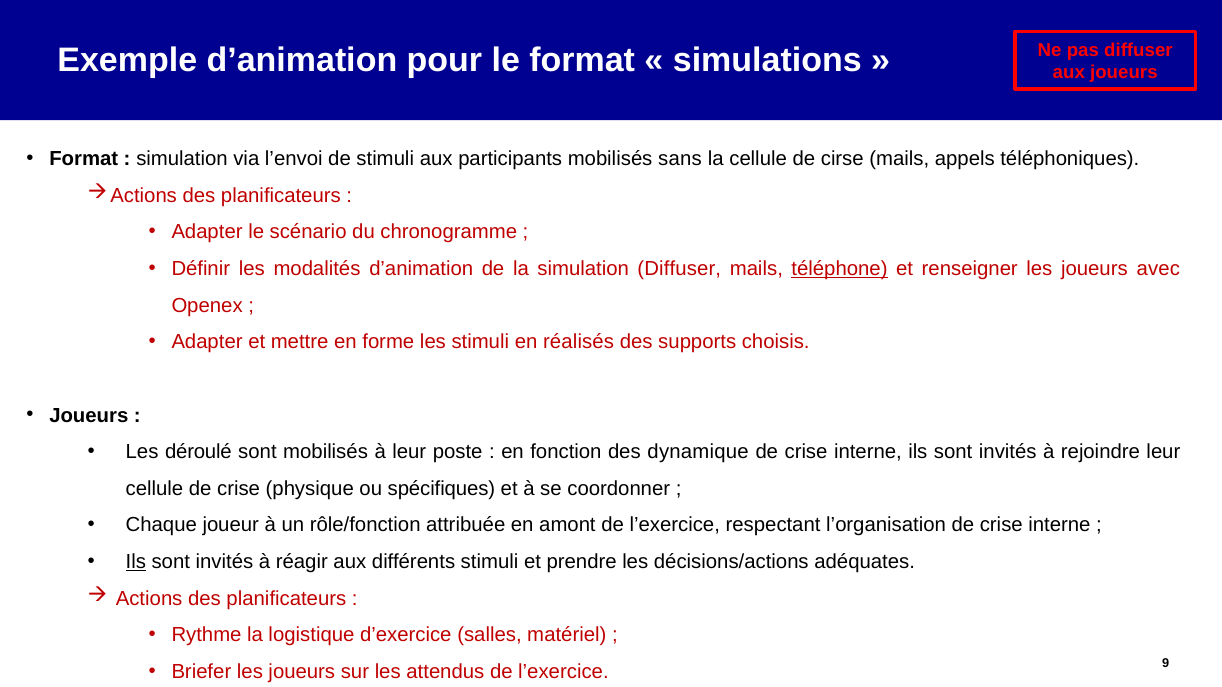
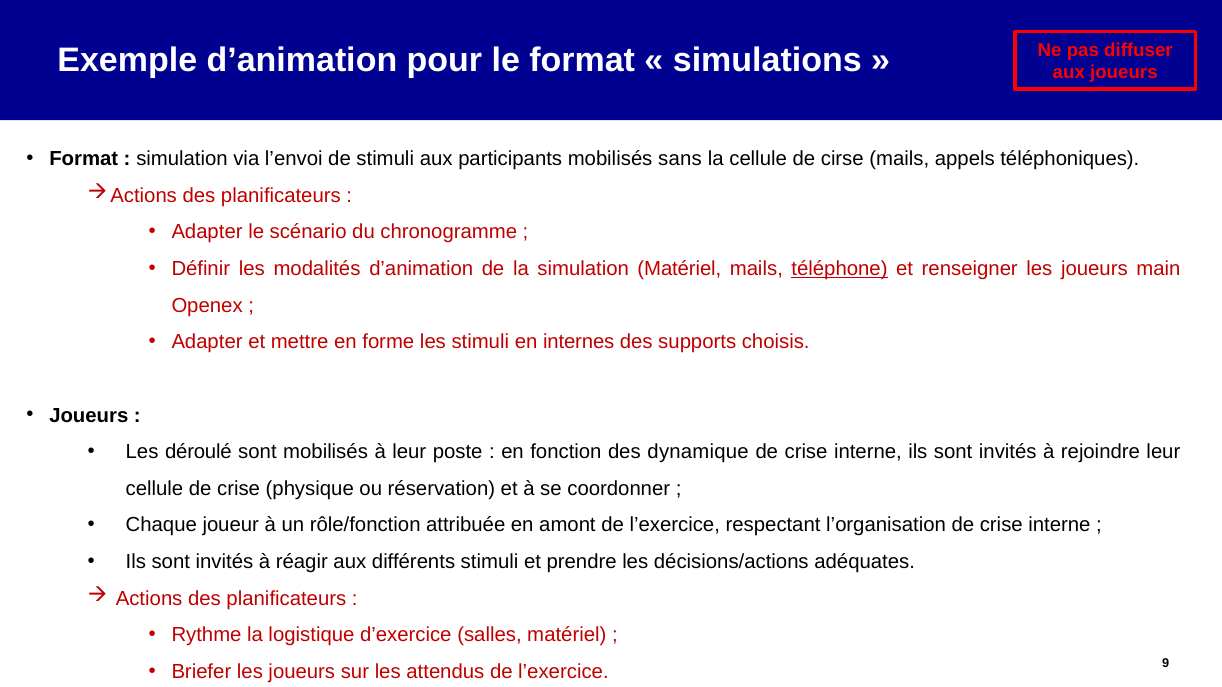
simulation Diffuser: Diffuser -> Matériel (679, 269)
avec: avec -> main (1158, 269)
réalisés: réalisés -> internes (579, 342)
spécifiques: spécifiques -> réservation (441, 489)
Ils underline: present -> none (136, 562)
